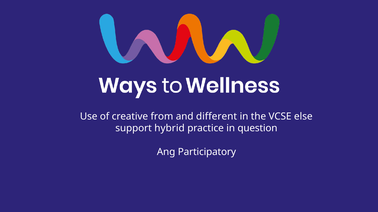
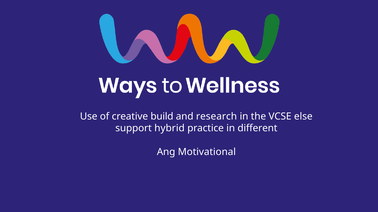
from: from -> build (162, 117)
different: different -> research (217, 117)
question: question -> different (257, 129)
Participatory: Participatory -> Motivational (207, 152)
